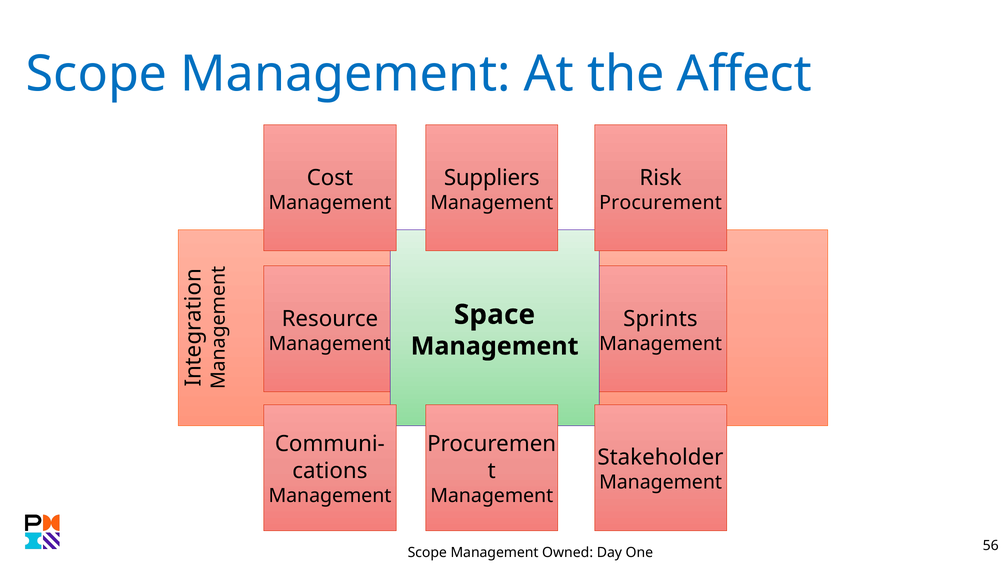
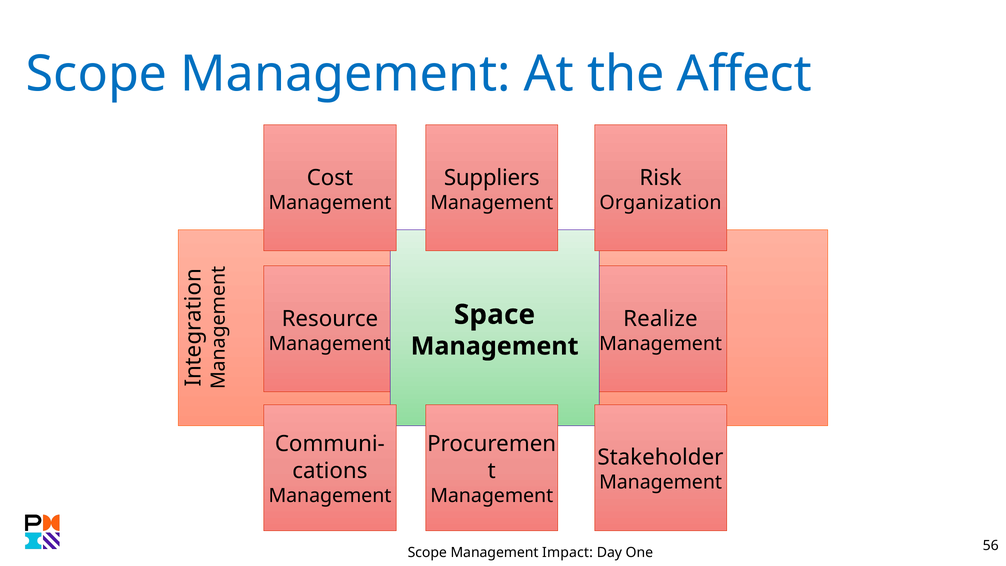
Procurement: Procurement -> Organization (660, 203)
Sprints: Sprints -> Realize (660, 319)
Owned: Owned -> Impact (568, 553)
